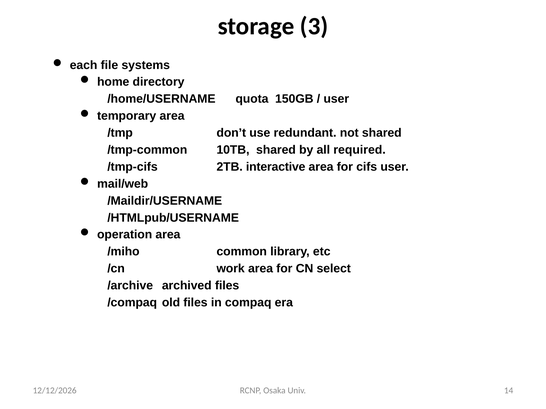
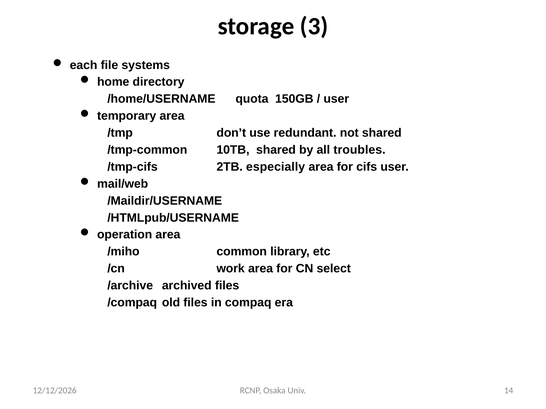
required: required -> troubles (360, 150)
interactive: interactive -> especially (276, 167)
